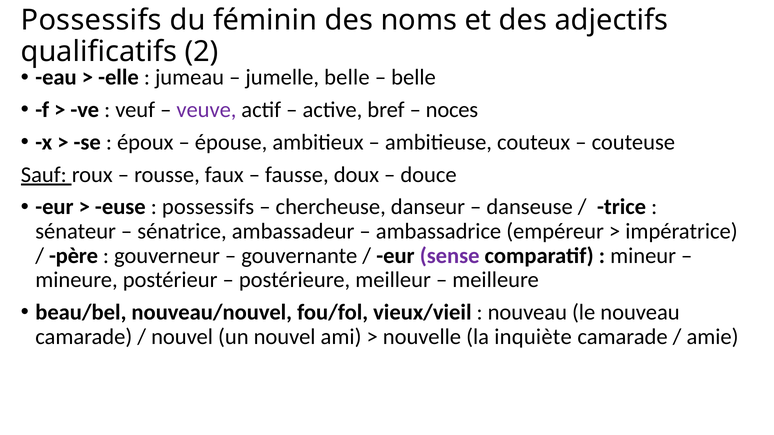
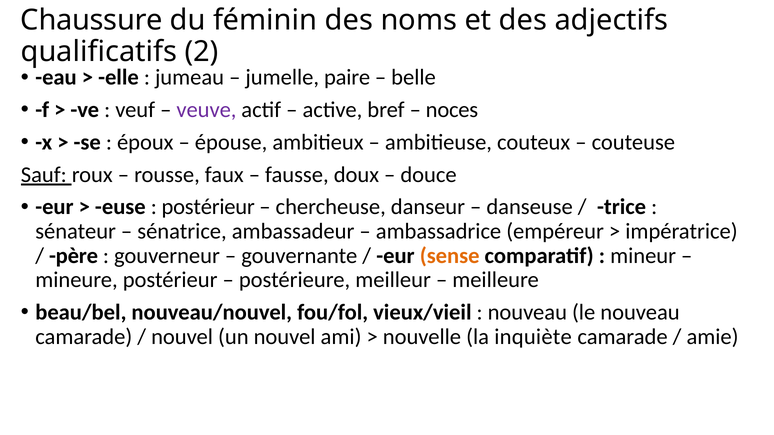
Possessifs: Possessifs -> Chaussure (92, 20)
jumelle belle: belle -> paire (347, 78)
possessifs: possessifs -> postérieur (208, 207)
sense colour: purple -> orange (450, 256)
